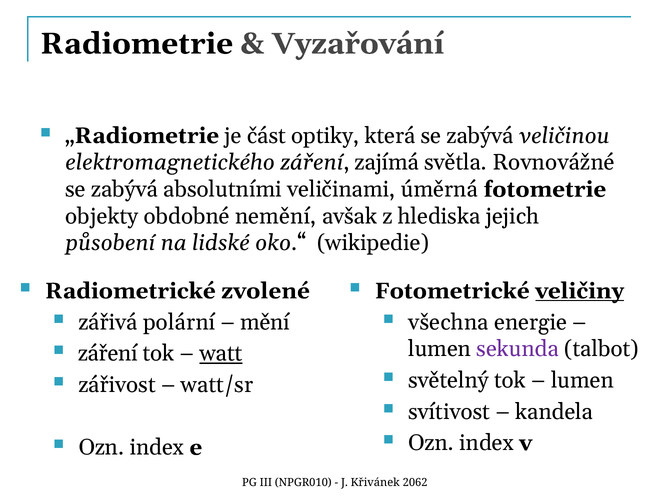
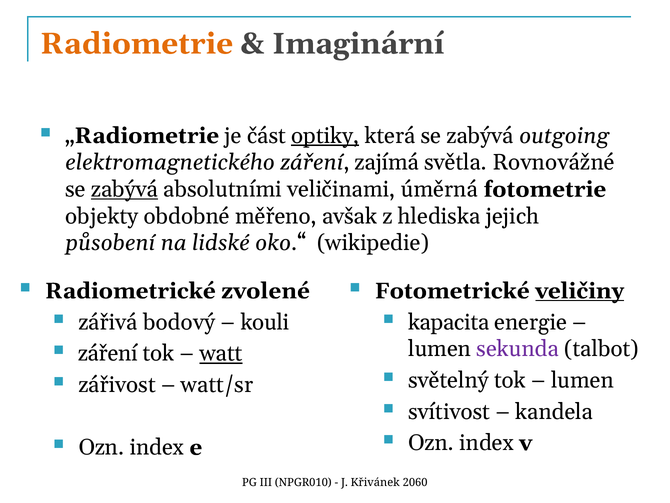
Radiometrie colour: black -> orange (137, 44)
Vyzařování: Vyzařování -> Imaginární (358, 44)
optiky underline: none -> present (325, 136)
veličinou: veličinou -> outgoing (564, 136)
zabývá underline: none -> present (125, 189)
nemění: nemění -> měřeno (276, 216)
polární: polární -> bodový (179, 322)
mění: mění -> kouli (265, 322)
všechna: všechna -> kapacita (449, 322)
2062: 2062 -> 2060 (415, 482)
